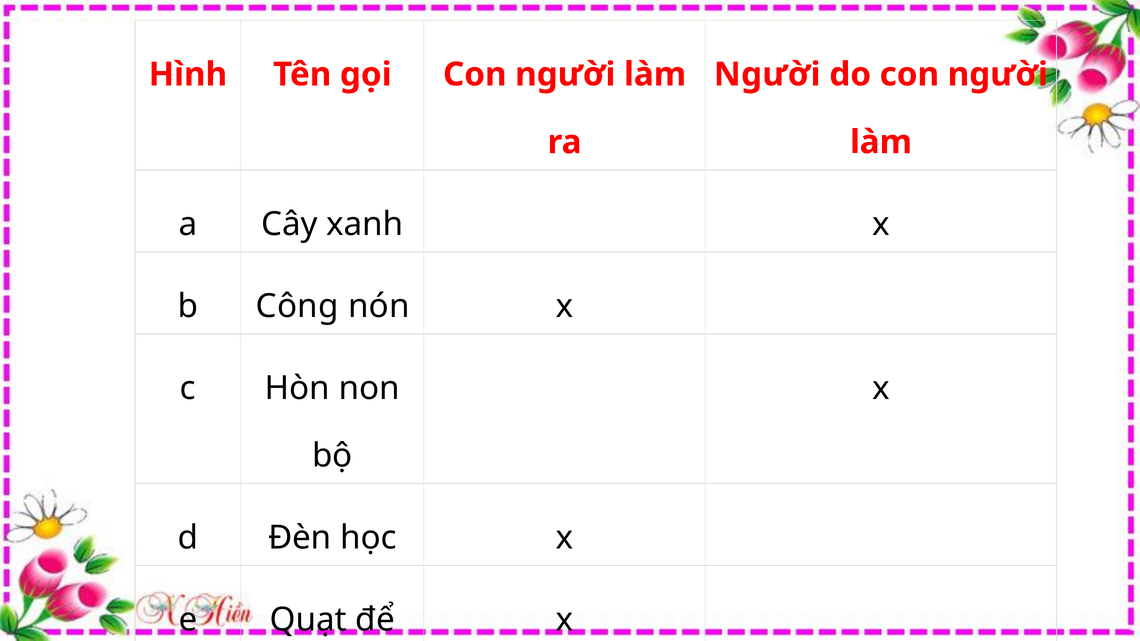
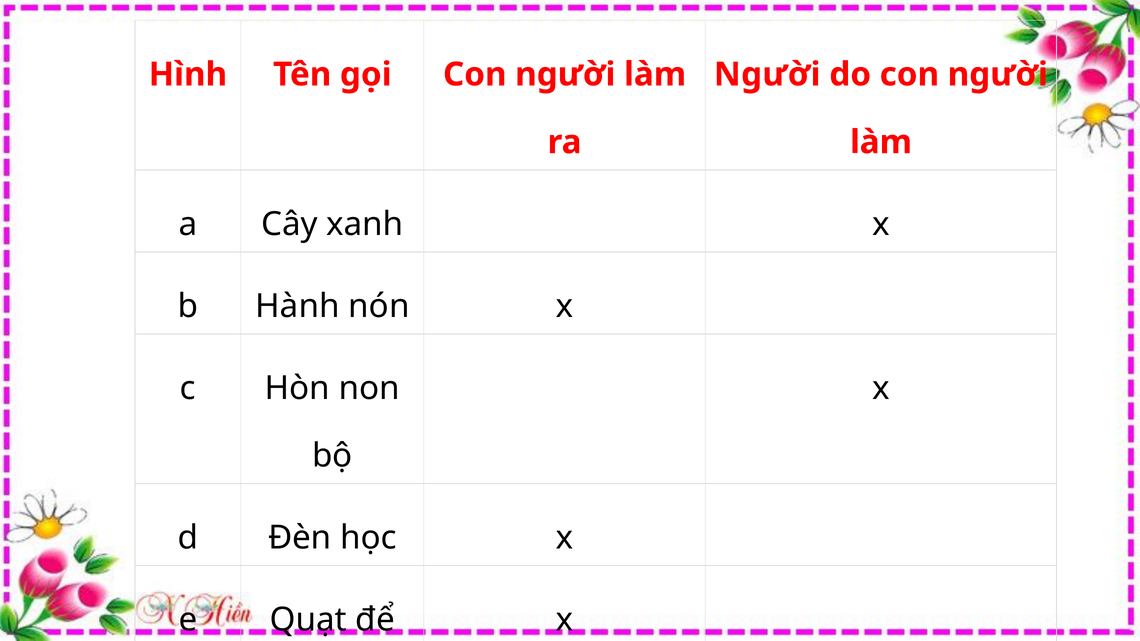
Công: Công -> Hành (297, 306)
